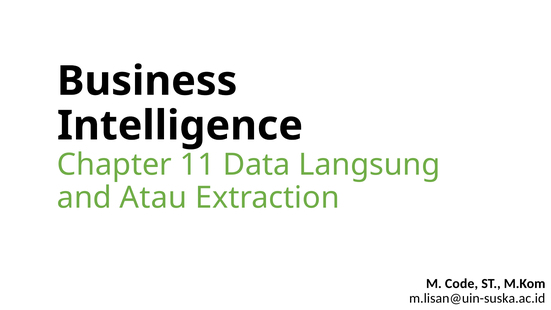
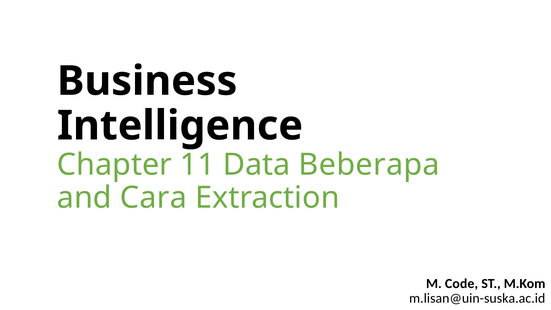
Langsung: Langsung -> Beberapa (369, 165)
Atau: Atau -> Cara (153, 198)
